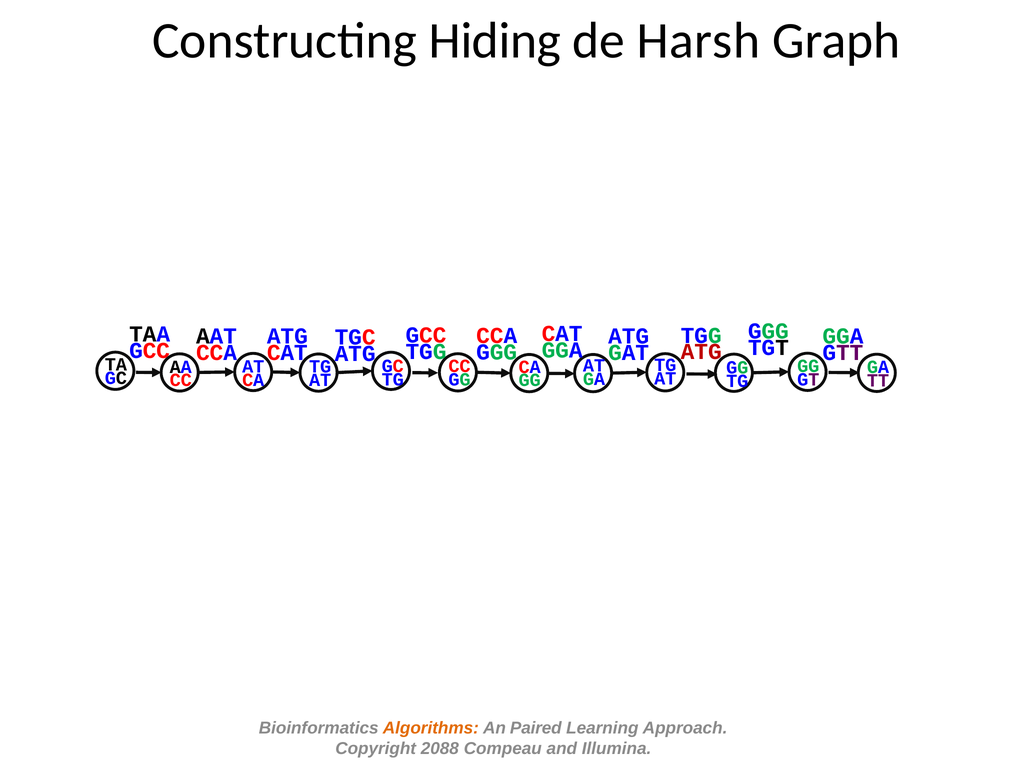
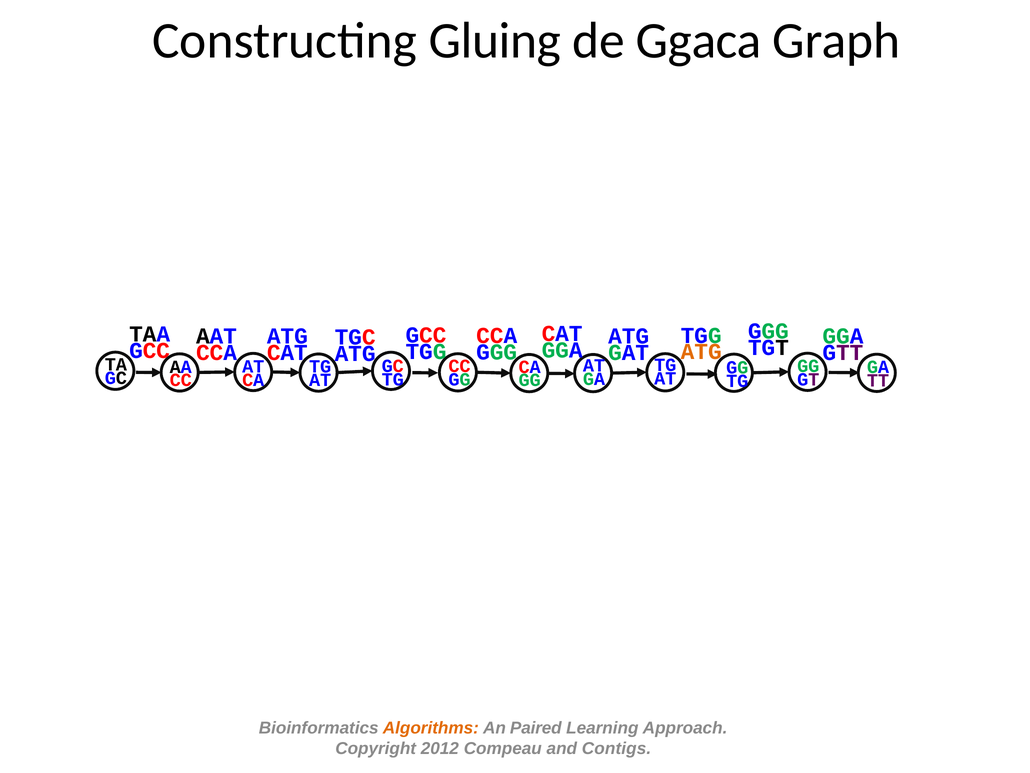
Hiding: Hiding -> Gluing (495, 41)
Harsh: Harsh -> Ggaca (699, 41)
ATG colour: red -> orange (701, 352)
2088: 2088 -> 2012 (440, 748)
Illumina: Illumina -> Contigs (617, 748)
